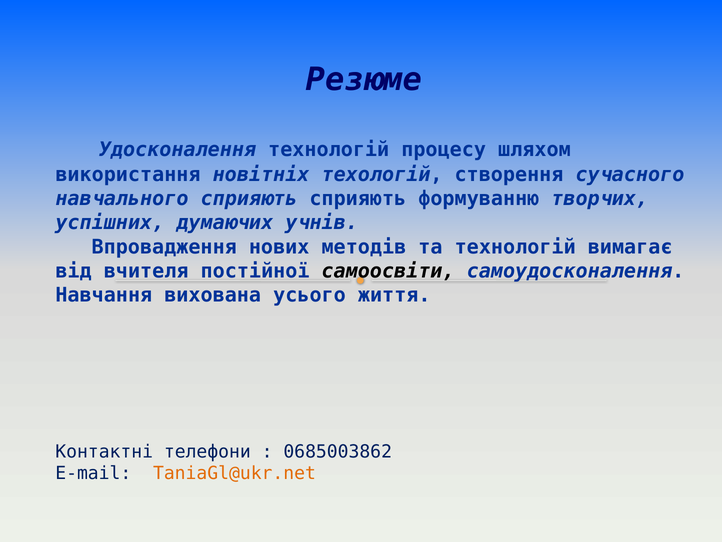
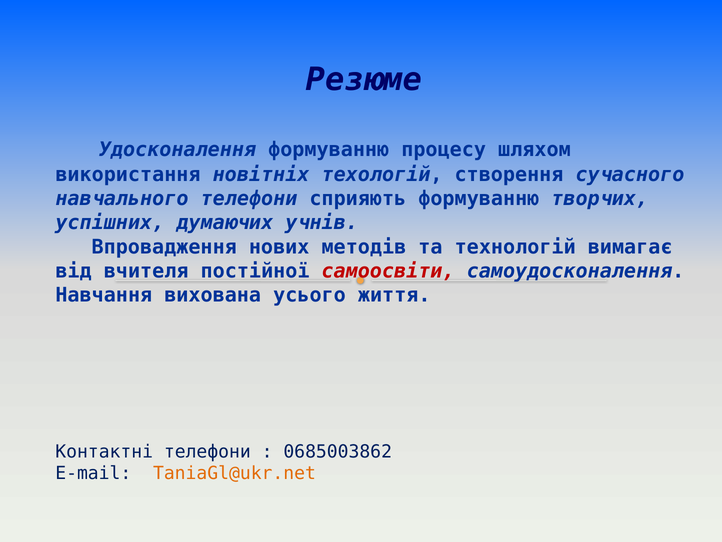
Удосконалення технологій: технологій -> формуванню (329, 150)
навчального сприяють: сприяють -> телефони (249, 199)
самоосвіти colour: black -> red (388, 271)
